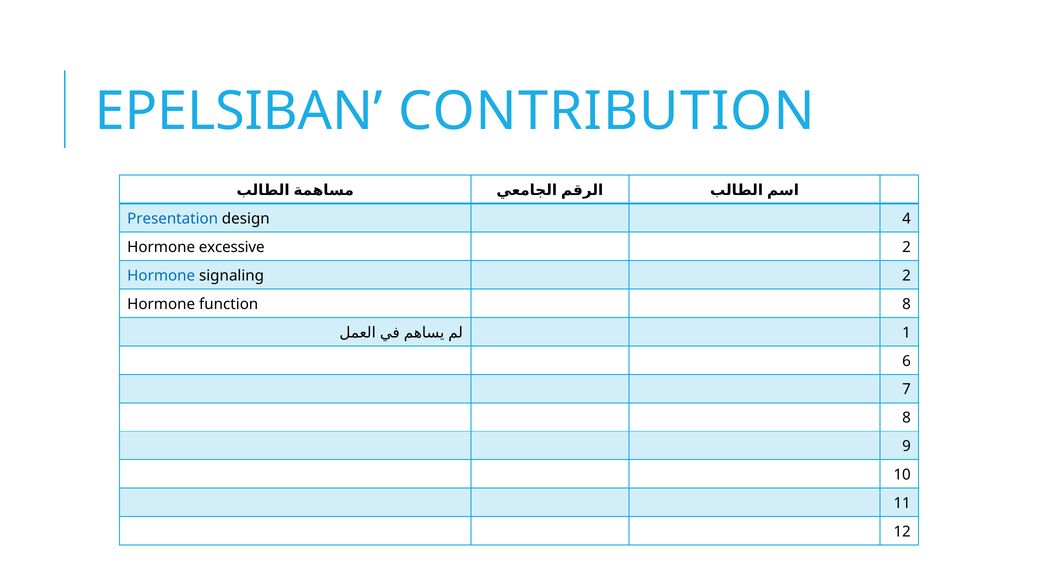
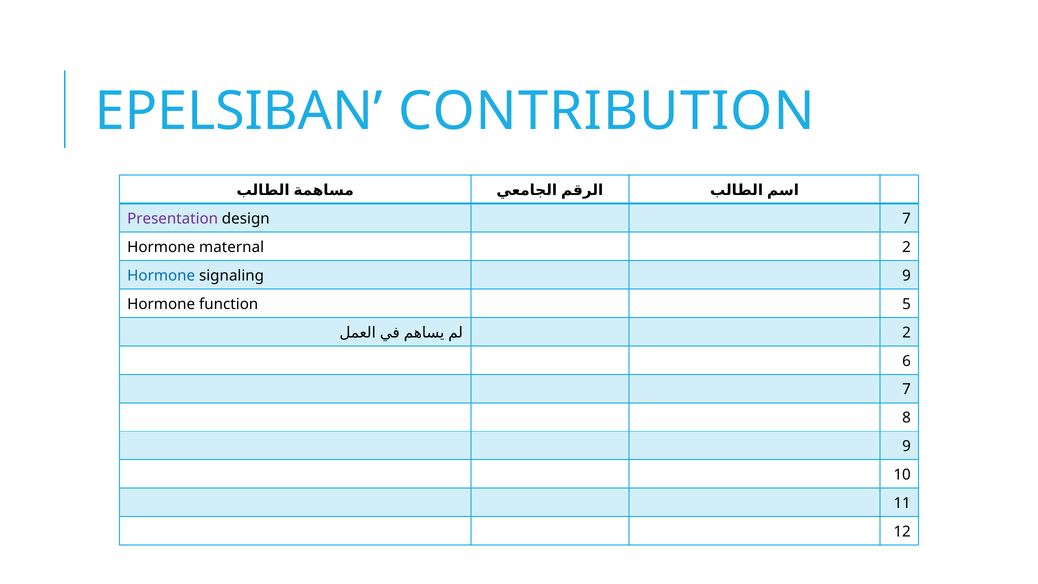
Presentation colour: blue -> purple (173, 219)
design 4: 4 -> 7 (907, 219)
excessive: excessive -> maternal (232, 247)
signaling 2: 2 -> 9 (907, 276)
function 8: 8 -> 5 (907, 304)
1: 1 -> 2 (907, 332)
